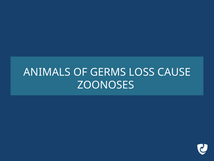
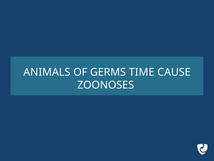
LOSS: LOSS -> TIME (142, 72)
